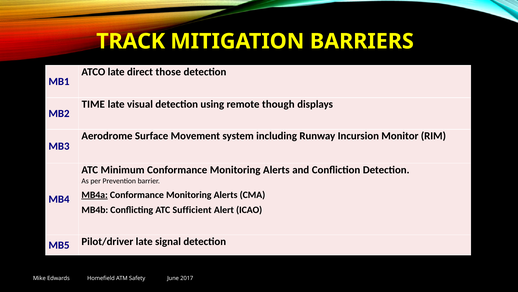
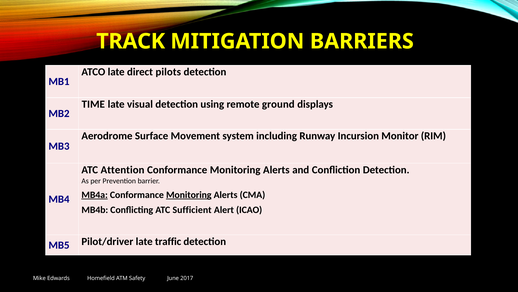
those: those -> pilots (168, 72)
though: though -> ground (278, 104)
Minimum: Minimum -> Attention (123, 169)
Monitoring underline: none -> present (189, 194)
signal: signal -> traffic (168, 241)
